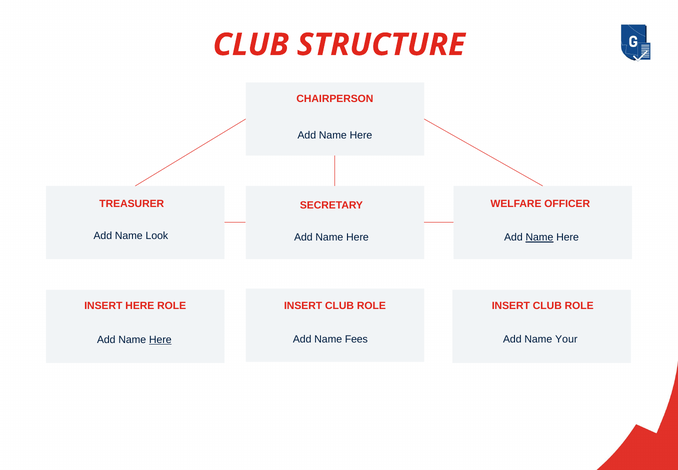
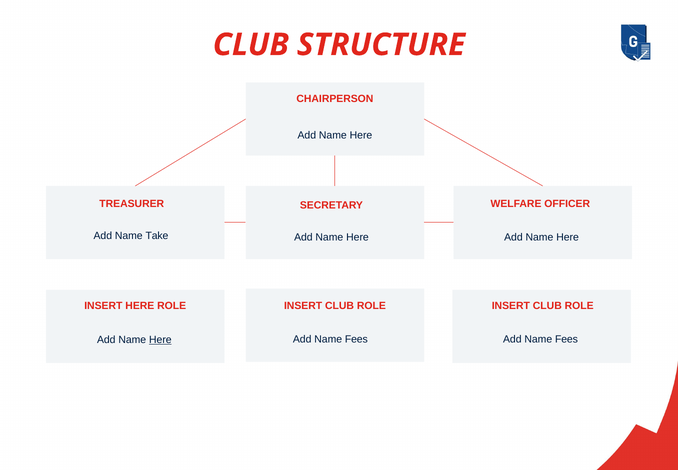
Look: Look -> Take (157, 236)
Name underline: present -> none (539, 237)
Your: Your -> Fees (566, 339)
